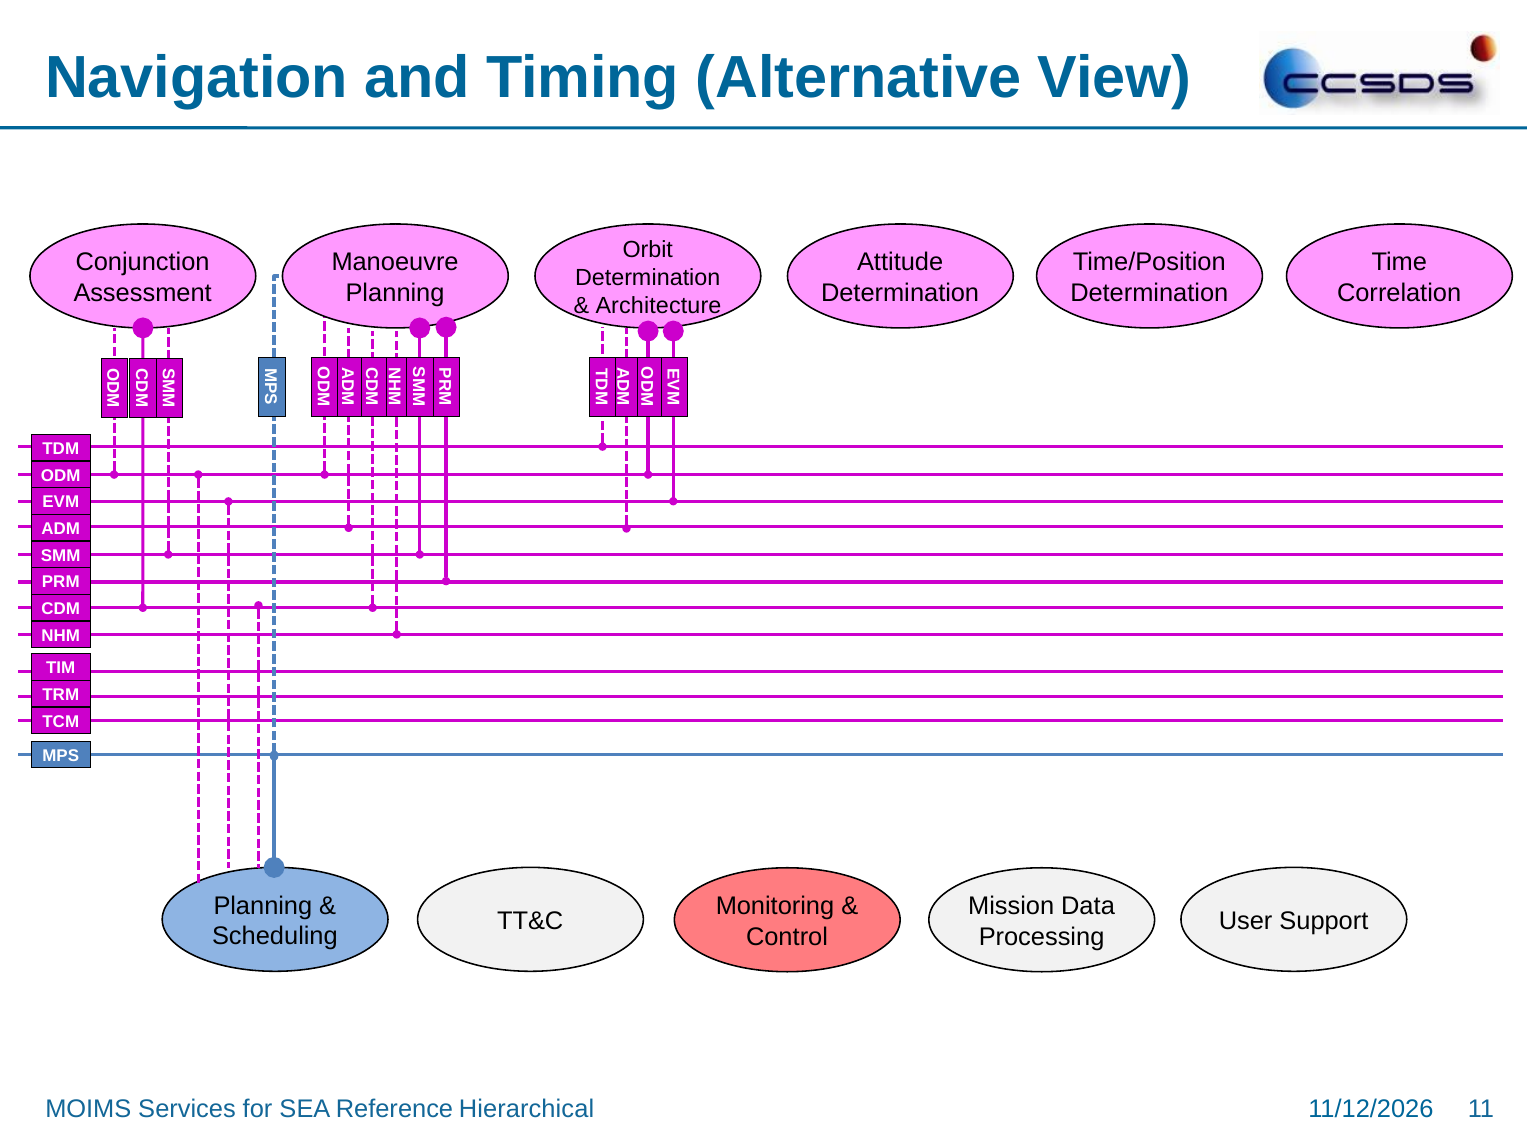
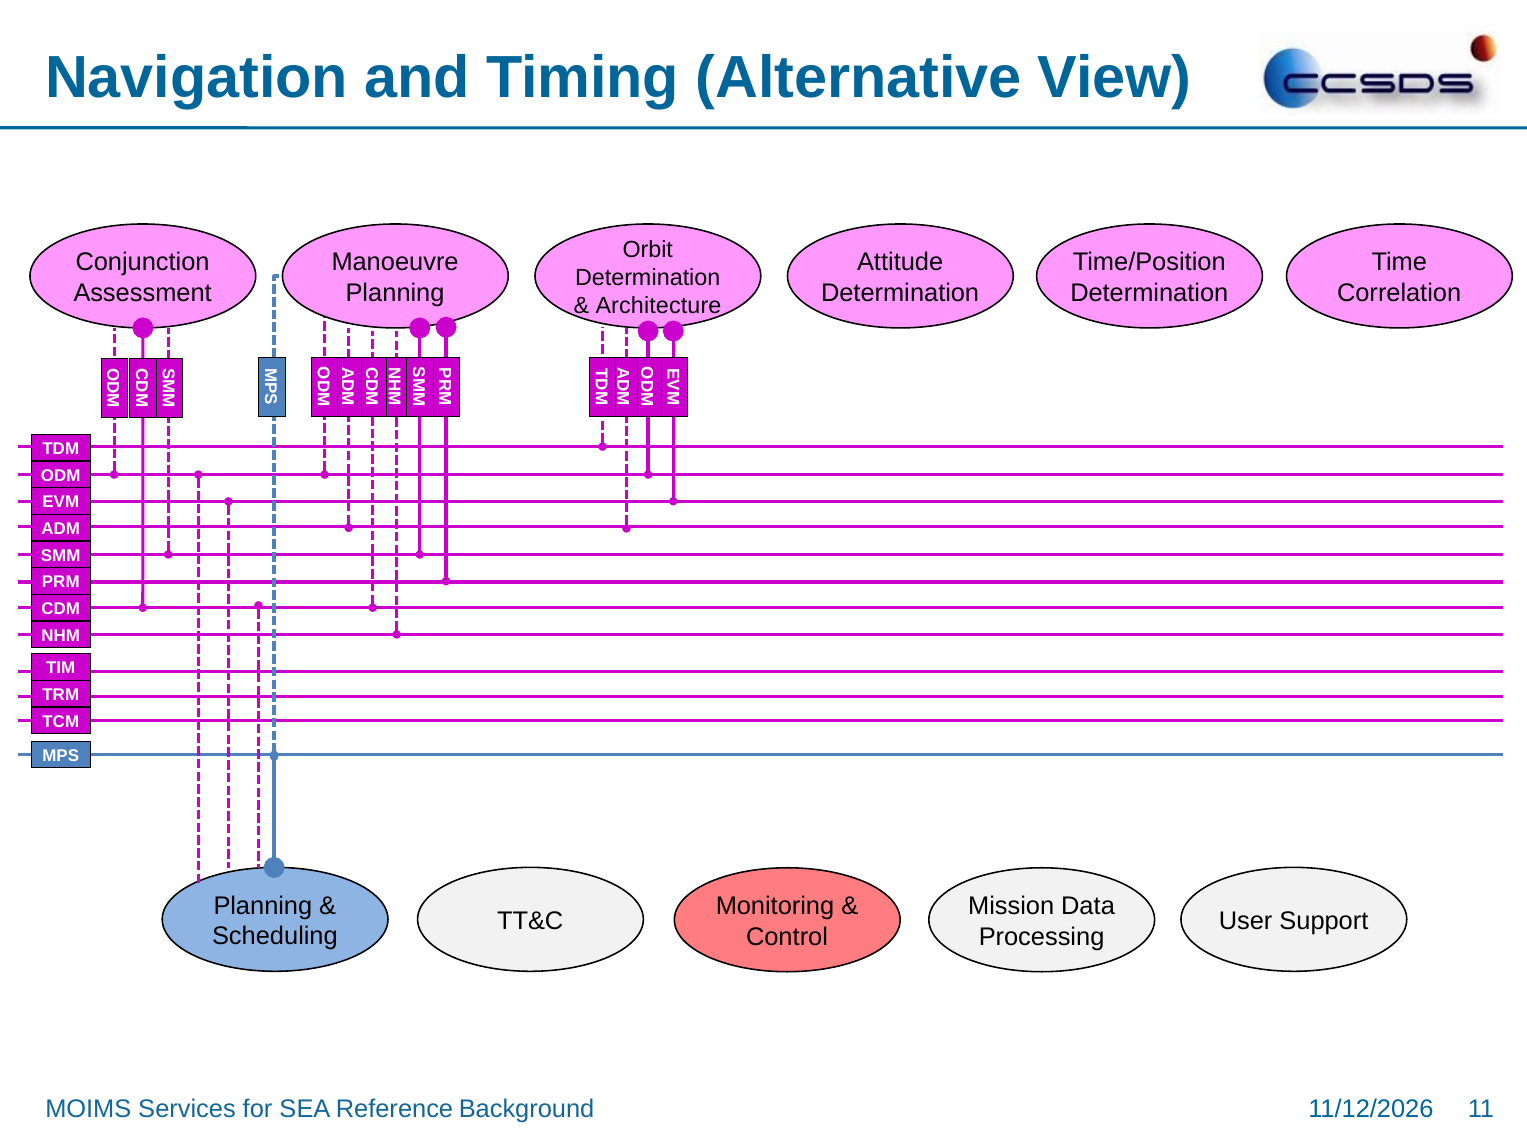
Hierarchical: Hierarchical -> Background (527, 1109)
